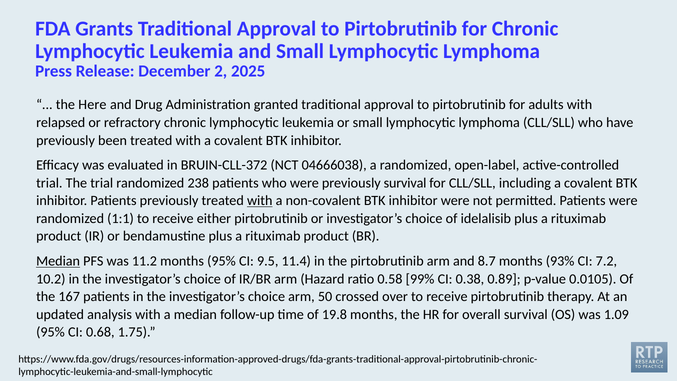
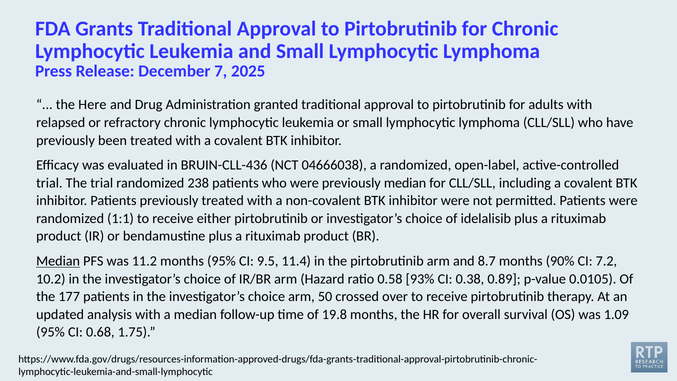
2: 2 -> 7 (221, 71)
BRUIN-CLL-372: BRUIN-CLL-372 -> BRUIN-CLL-436 (224, 165)
previously survival: survival -> median (405, 183)
with underline: present -> none (260, 201)
93%: 93% -> 90% (560, 261)
99%: 99% -> 93% (420, 279)
167: 167 -> 177 (69, 297)
